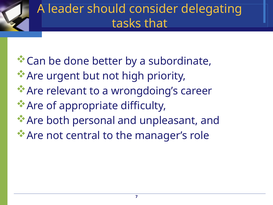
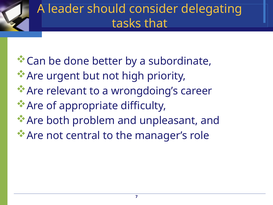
personal: personal -> problem (94, 121)
